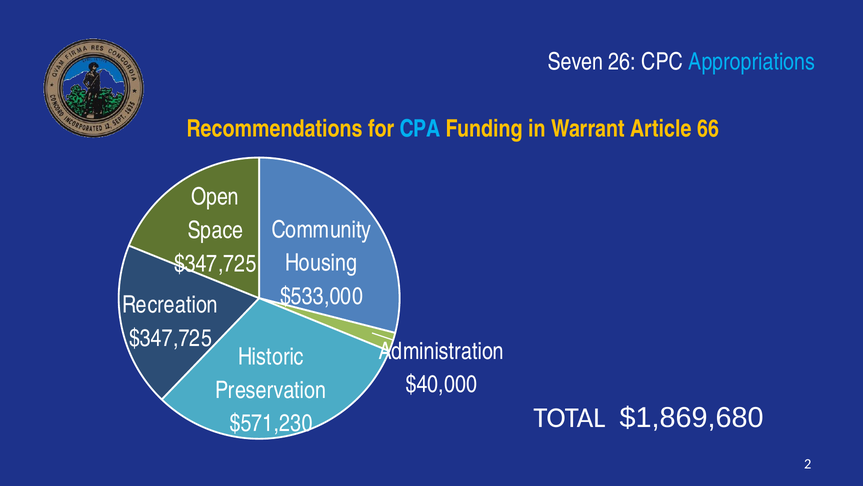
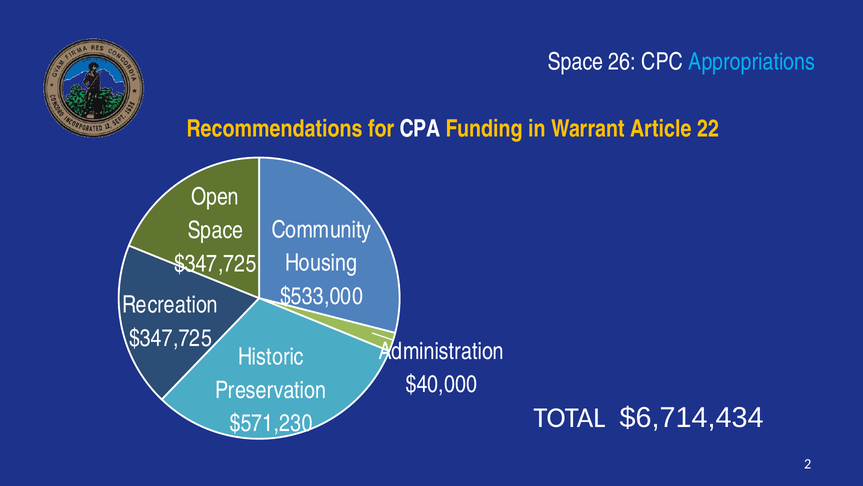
Seven: Seven -> Space (575, 62)
CPA colour: light blue -> white (420, 128)
66: 66 -> 22 (708, 128)
$1,869,680: $1,869,680 -> $6,714,434 (692, 417)
